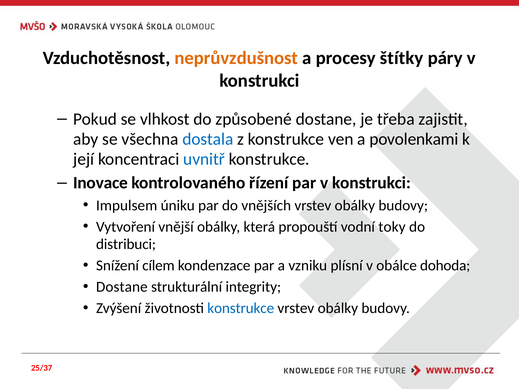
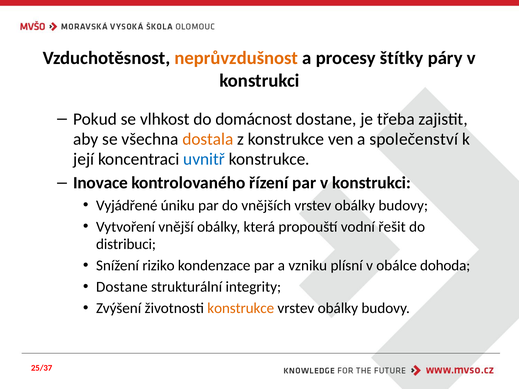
způsobené: způsobené -> domácnost (254, 119)
dostala colour: blue -> orange (208, 139)
povolenkami: povolenkami -> společenství (414, 139)
Impulsem: Impulsem -> Vyjádřené (127, 206)
toky: toky -> řešit (392, 227)
cílem: cílem -> riziko (158, 266)
konstrukce colour: blue -> orange (241, 309)
